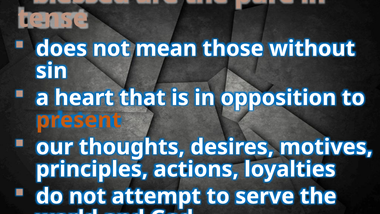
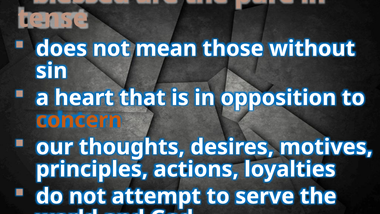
present: present -> concern (79, 120)
